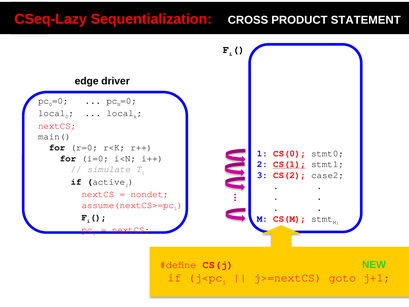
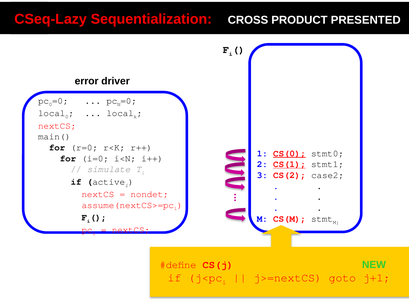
STATEMENT: STATEMENT -> PRESENTED (366, 20)
edge: edge -> error (87, 81)
CS(0 underline: none -> present (289, 153)
